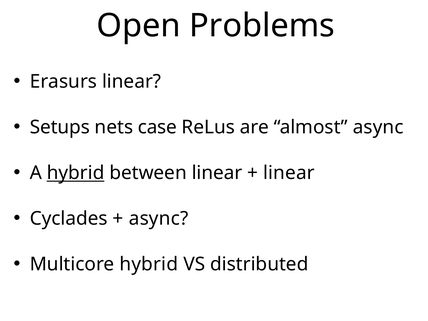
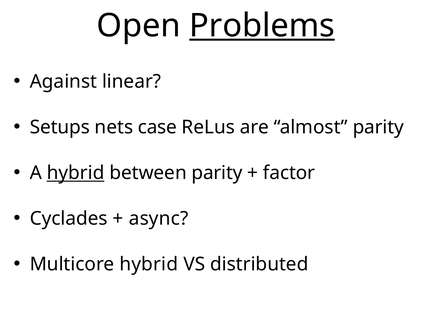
Problems underline: none -> present (262, 26)
Erasurs: Erasurs -> Against (63, 82)
almost async: async -> parity (378, 127)
between linear: linear -> parity (217, 173)
linear: linear -> factor (289, 173)
